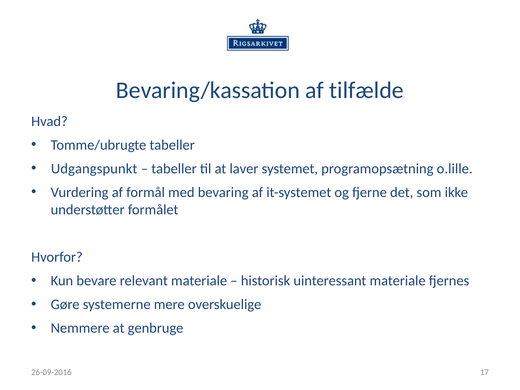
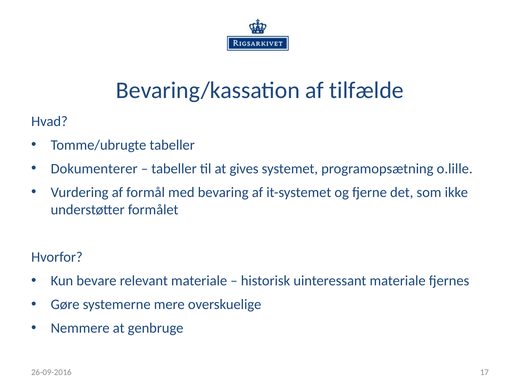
Udgangspunkt: Udgangspunkt -> Dokumenterer (94, 169)
laver: laver -> gives (244, 169)
